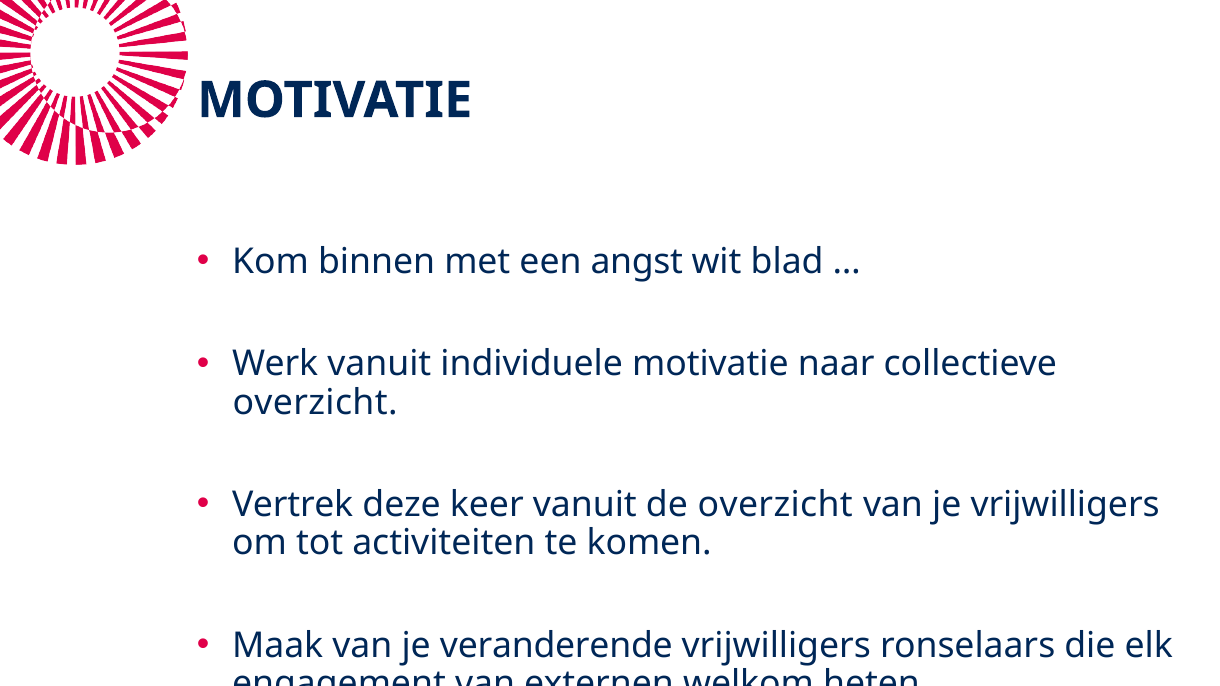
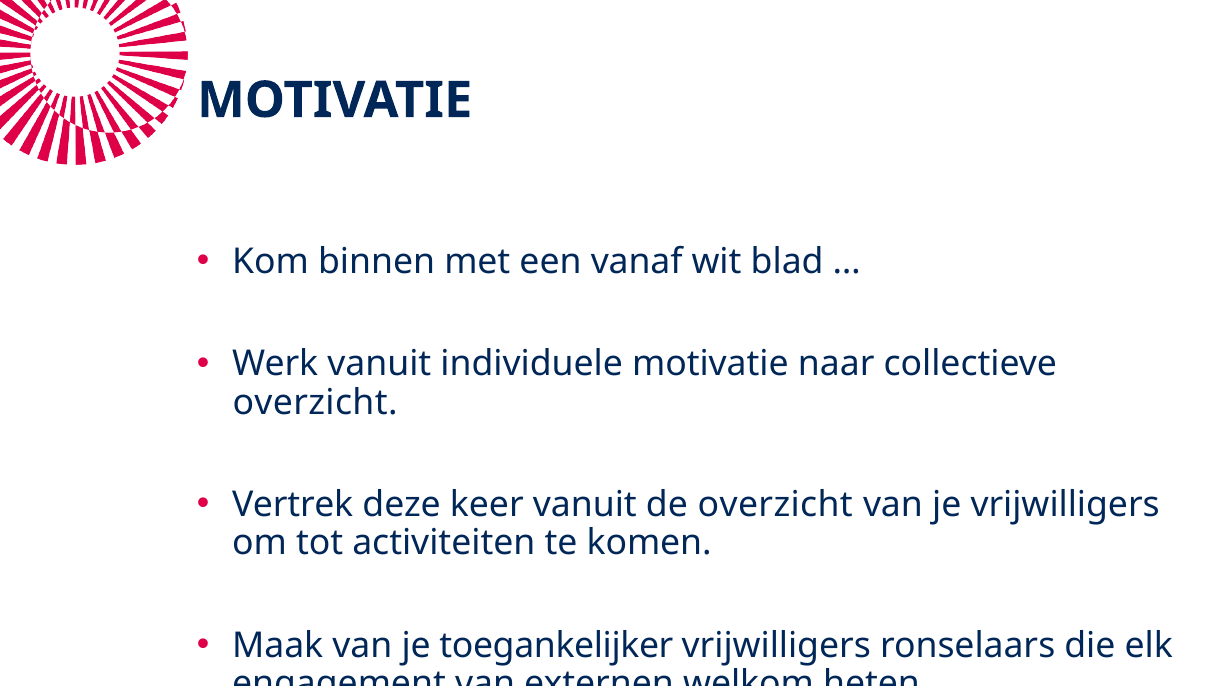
angst: angst -> vanaf (637, 262)
veranderende: veranderende -> toegankelijker (556, 645)
